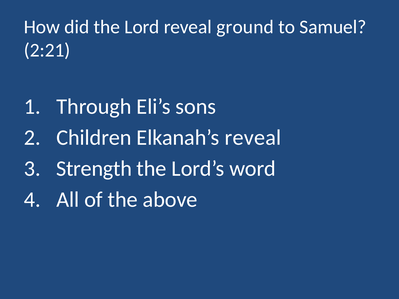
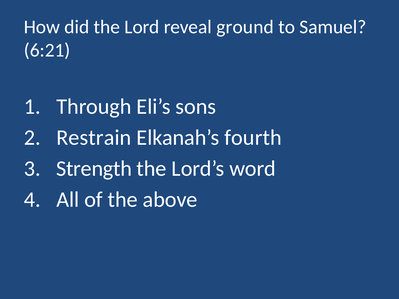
2:21: 2:21 -> 6:21 (47, 50)
Children: Children -> Restrain (94, 138)
Elkanah’s reveal: reveal -> fourth (253, 138)
